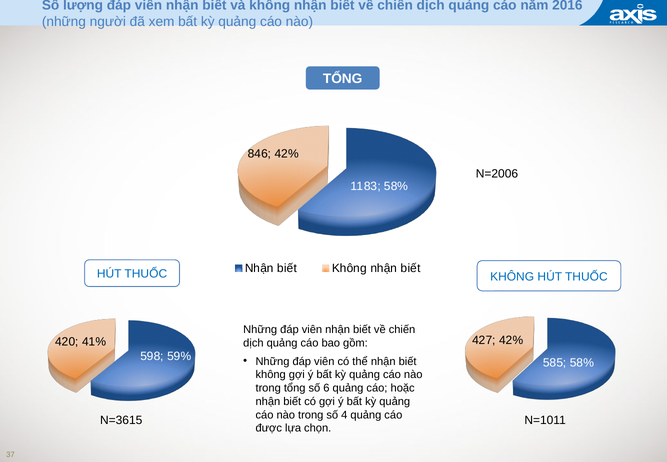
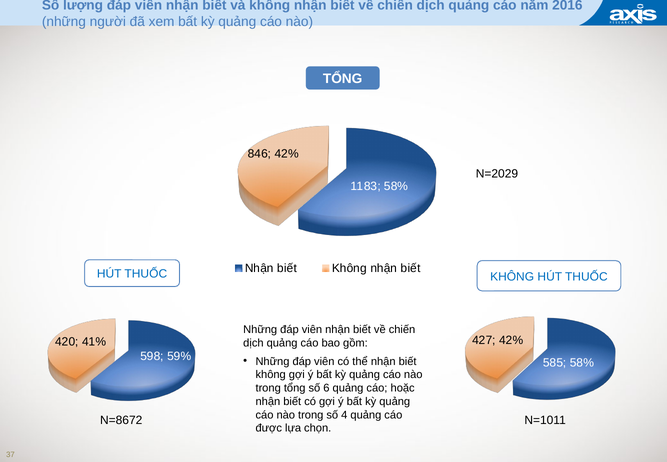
N=2006: N=2006 -> N=2029 (497, 174)
N=3615: N=3615 -> N=8672 (121, 420)
